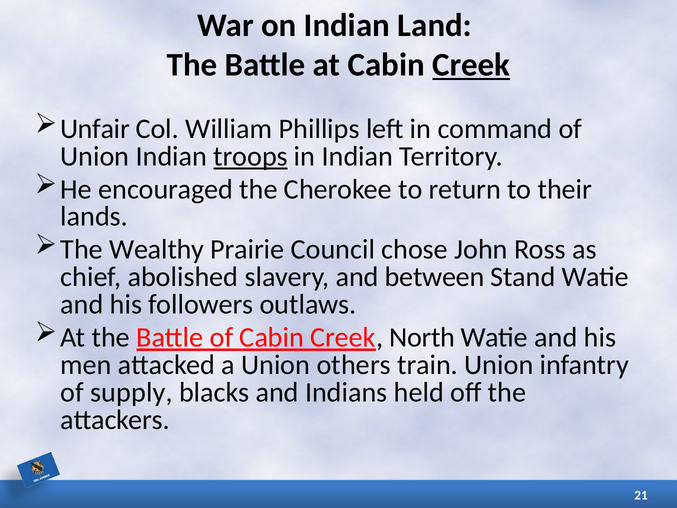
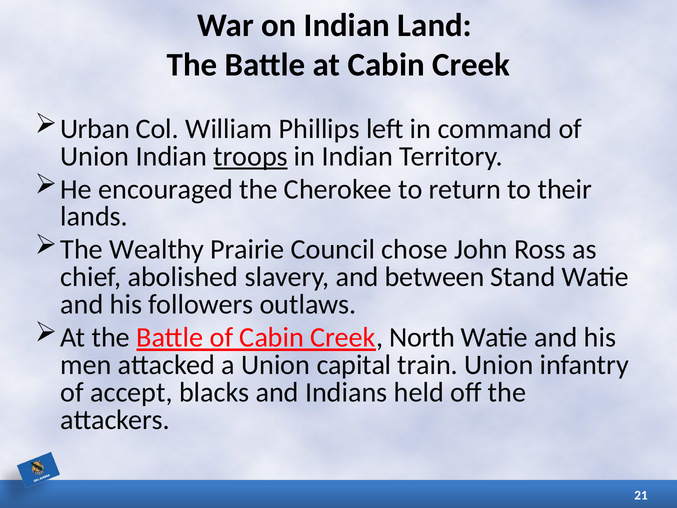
Creek underline: present -> none (471, 65)
Unfair: Unfair -> Urban (95, 129)
others: others -> capital (354, 365)
supply: supply -> accept (131, 392)
